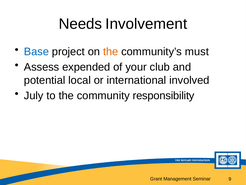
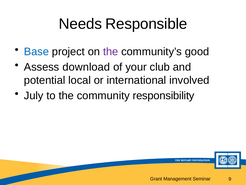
Involvement: Involvement -> Responsible (146, 24)
the colour: orange -> purple (111, 52)
must: must -> good (197, 52)
expended: expended -> download (86, 67)
